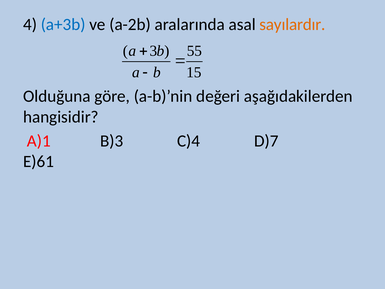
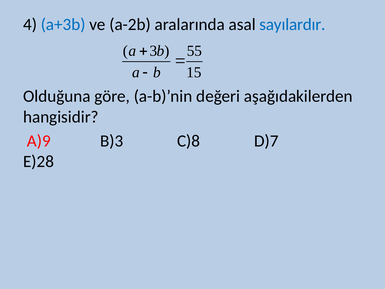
sayılardır colour: orange -> blue (292, 24)
A)1: A)1 -> A)9 (39, 141)
C)4: C)4 -> C)8 (189, 141)
E)61: E)61 -> E)28 (39, 161)
